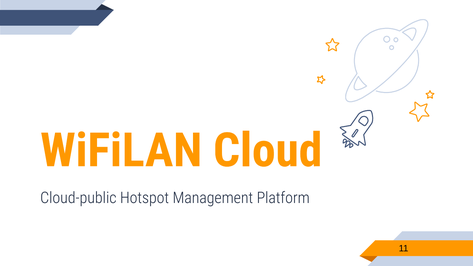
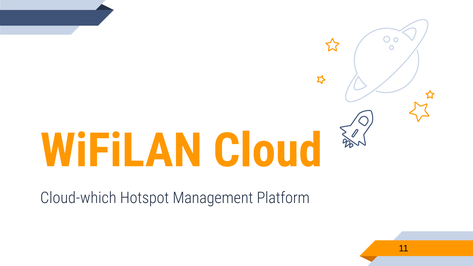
Cloud-public: Cloud-public -> Cloud-which (78, 198)
